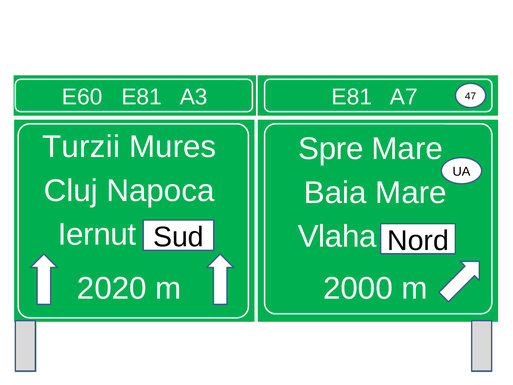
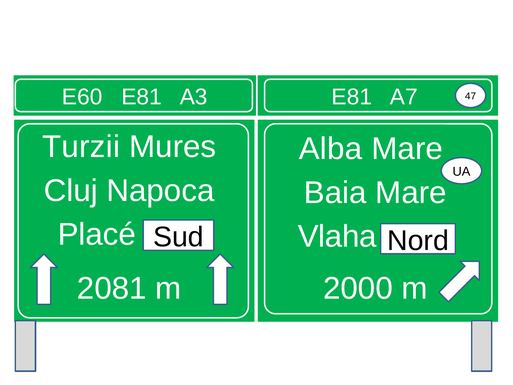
Spre: Spre -> Alba (331, 149)
Iernut: Iernut -> Placé (97, 234)
2020: 2020 -> 2081 (112, 288)
